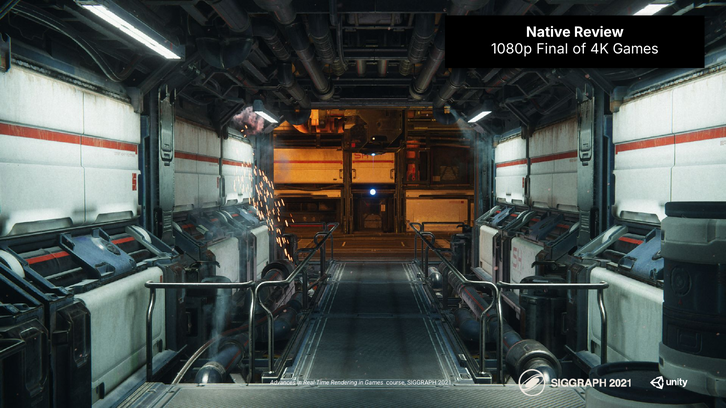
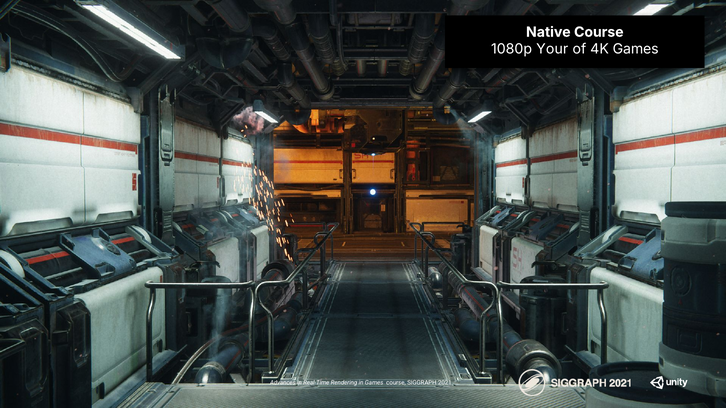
Native Review: Review -> Course (599, 32)
Final: Final -> Your (552, 49)
